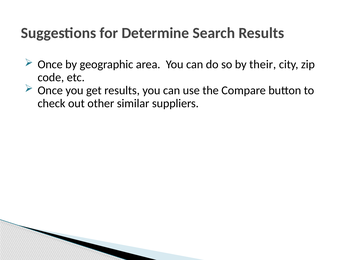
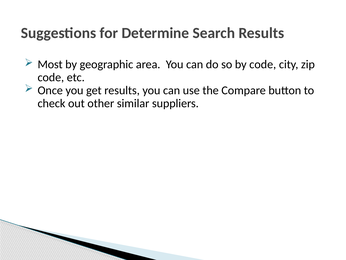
Once: Once -> Most (50, 64)
by their: their -> code (263, 64)
